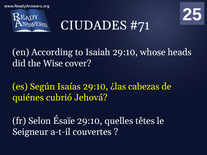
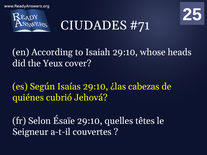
Wise: Wise -> Yeux (53, 63)
